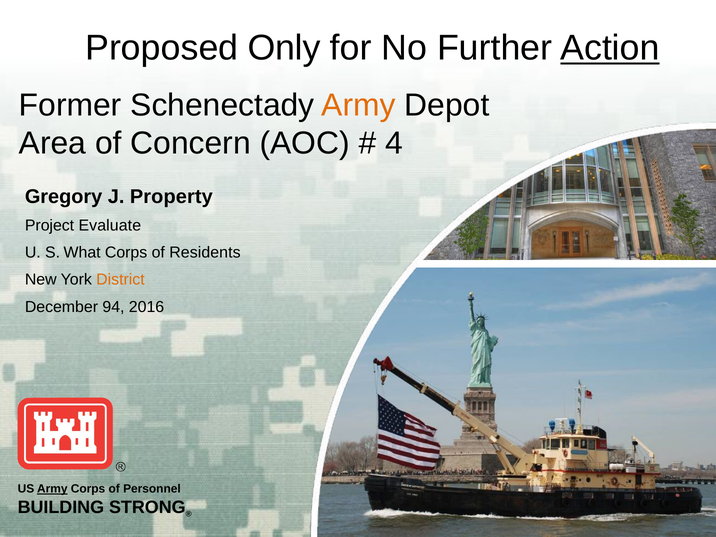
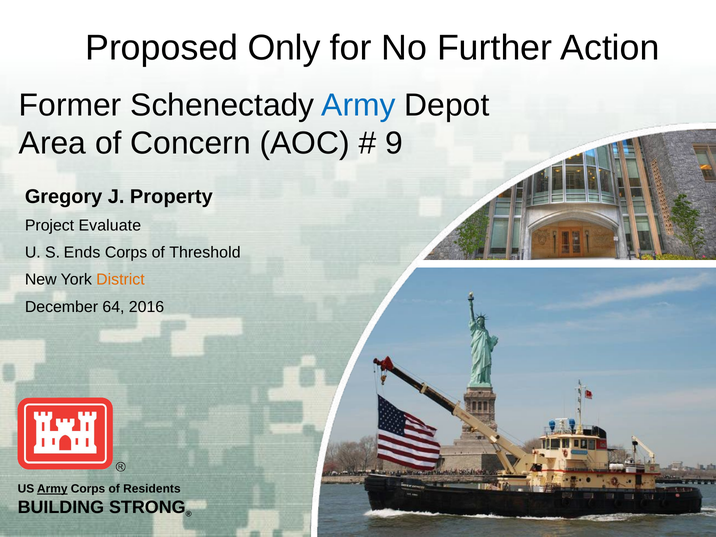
Action underline: present -> none (610, 48)
Army colour: orange -> blue (359, 105)
4: 4 -> 9 (394, 143)
What: What -> Ends (82, 253)
Residents: Residents -> Threshold (205, 253)
94: 94 -> 64 (113, 307)
Personnel: Personnel -> Residents (152, 489)
